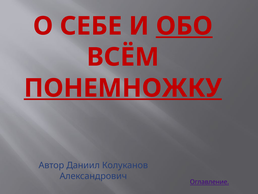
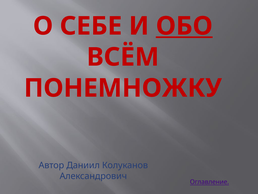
ПОНЕМНОЖКУ underline: present -> none (123, 88)
